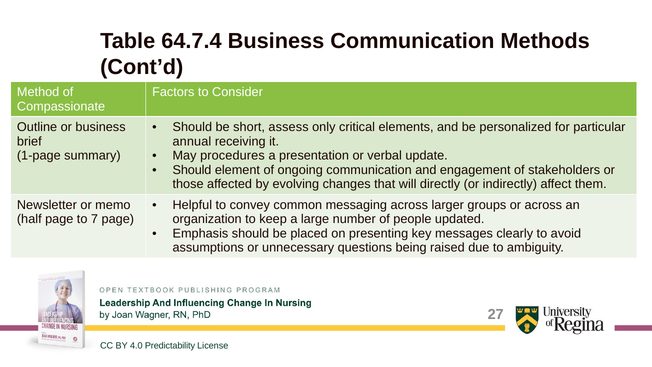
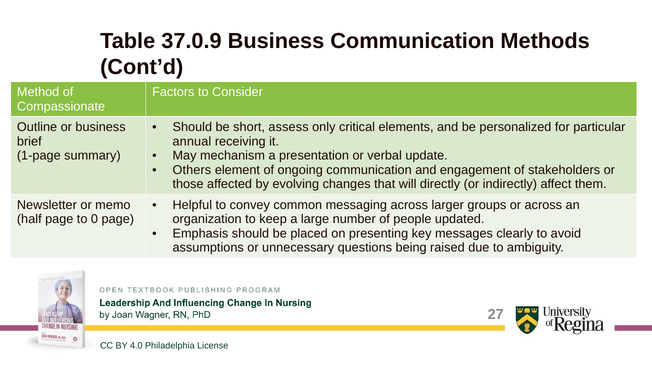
64.7.4: 64.7.4 -> 37.0.9 (191, 41)
procedures: procedures -> mechanism (233, 156)
Should: Should -> Others (192, 170)
7: 7 -> 0 (94, 219)
Predictability: Predictability -> Philadelphia (170, 346)
